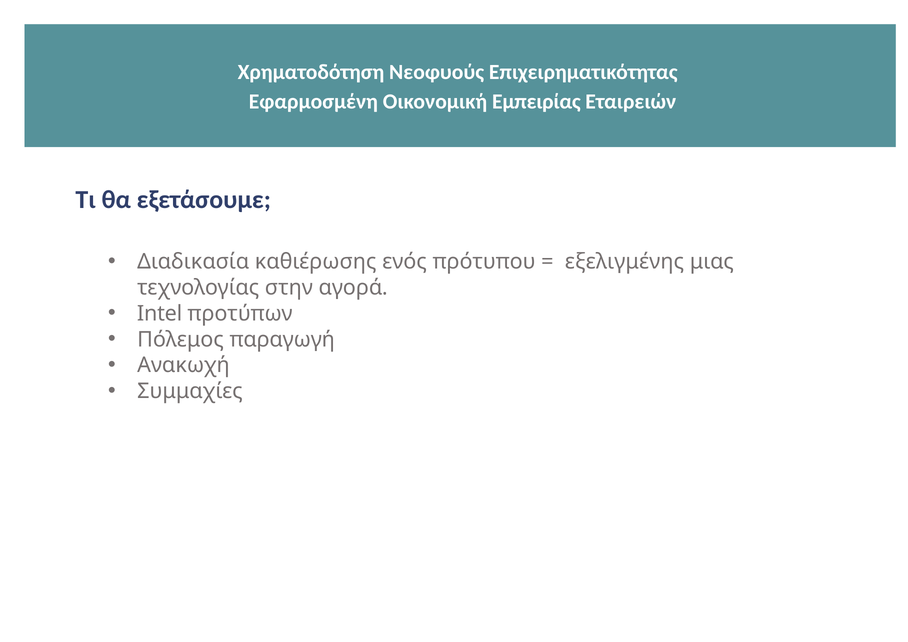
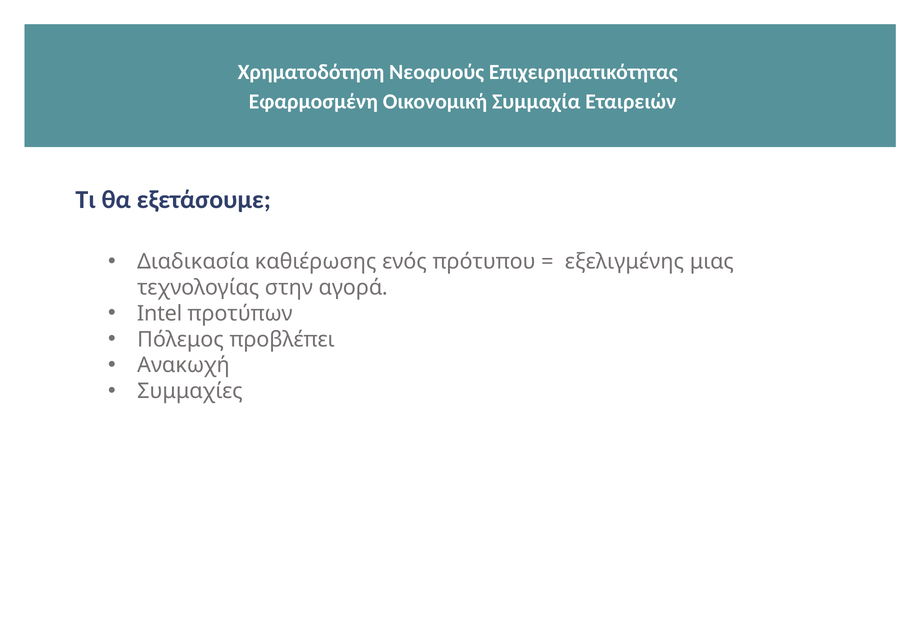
Εμπειρίας: Εμπειρίας -> Συμμαχία (536, 102)
παραγωγή: παραγωγή -> προβλέπει (282, 339)
